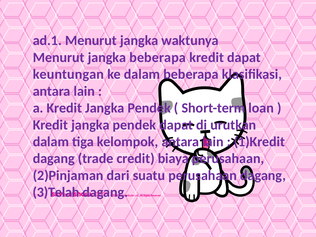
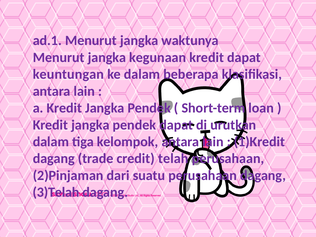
jangka beberapa: beberapa -> kegunaan (158, 57)
biaya: biaya -> telah (173, 159)
